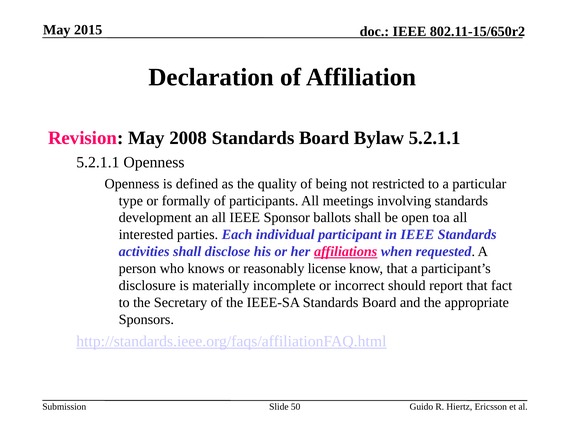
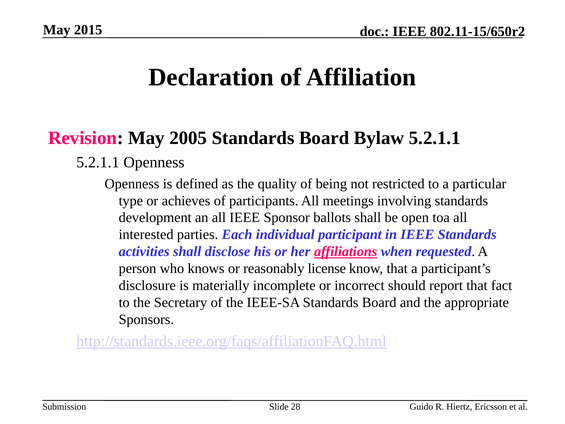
2008: 2008 -> 2005 (188, 138)
formally: formally -> achieves (186, 201)
50: 50 -> 28 (296, 406)
